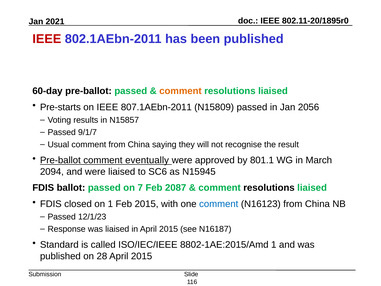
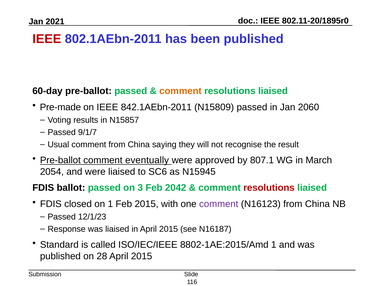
Pre-starts: Pre-starts -> Pre-made (60, 107)
807.1AEbn-2011: 807.1AEbn-2011 -> 842.1AEbn-2011 (156, 107)
2056: 2056 -> 2060 (309, 107)
801.1: 801.1 -> 807.1 (262, 160)
2094: 2094 -> 2054 (52, 171)
7: 7 -> 3 (140, 188)
2087: 2087 -> 2042 (176, 188)
resolutions colour: black -> red (269, 188)
comment colour: blue -> purple (219, 204)
